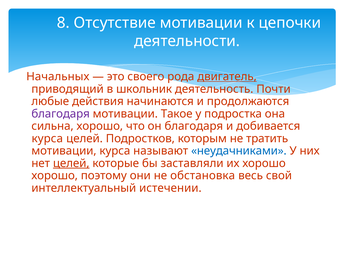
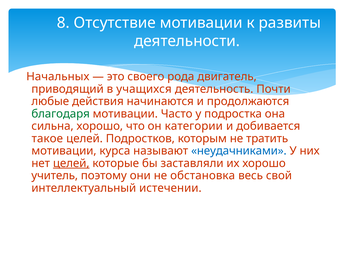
цепочки: цепочки -> развиты (290, 23)
двигатель underline: present -> none (227, 77)
школьник: школьник -> учащихся (144, 89)
благодаря colour: purple -> green (61, 114)
Такое: Такое -> Часто (177, 114)
он благодаря: благодаря -> категории (194, 126)
курса: курса -> такое (47, 138)
хорошо: хорошо -> учитель (55, 176)
